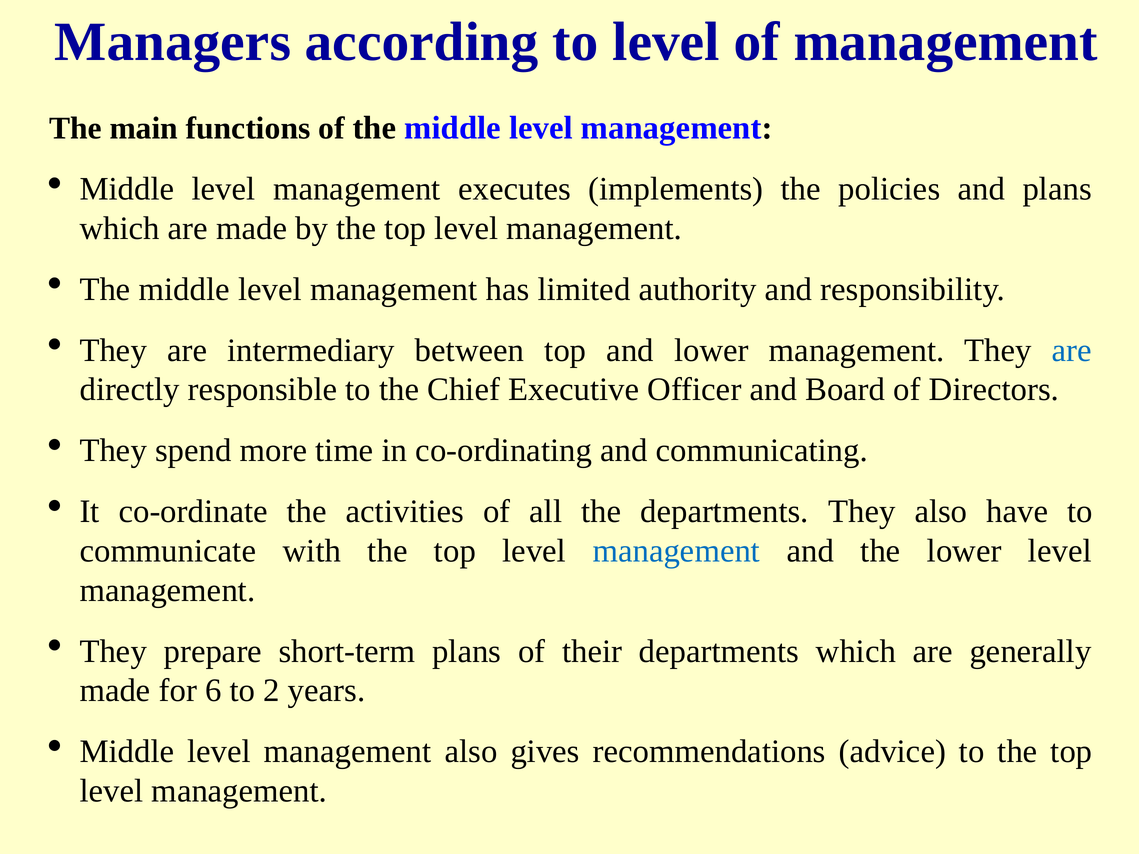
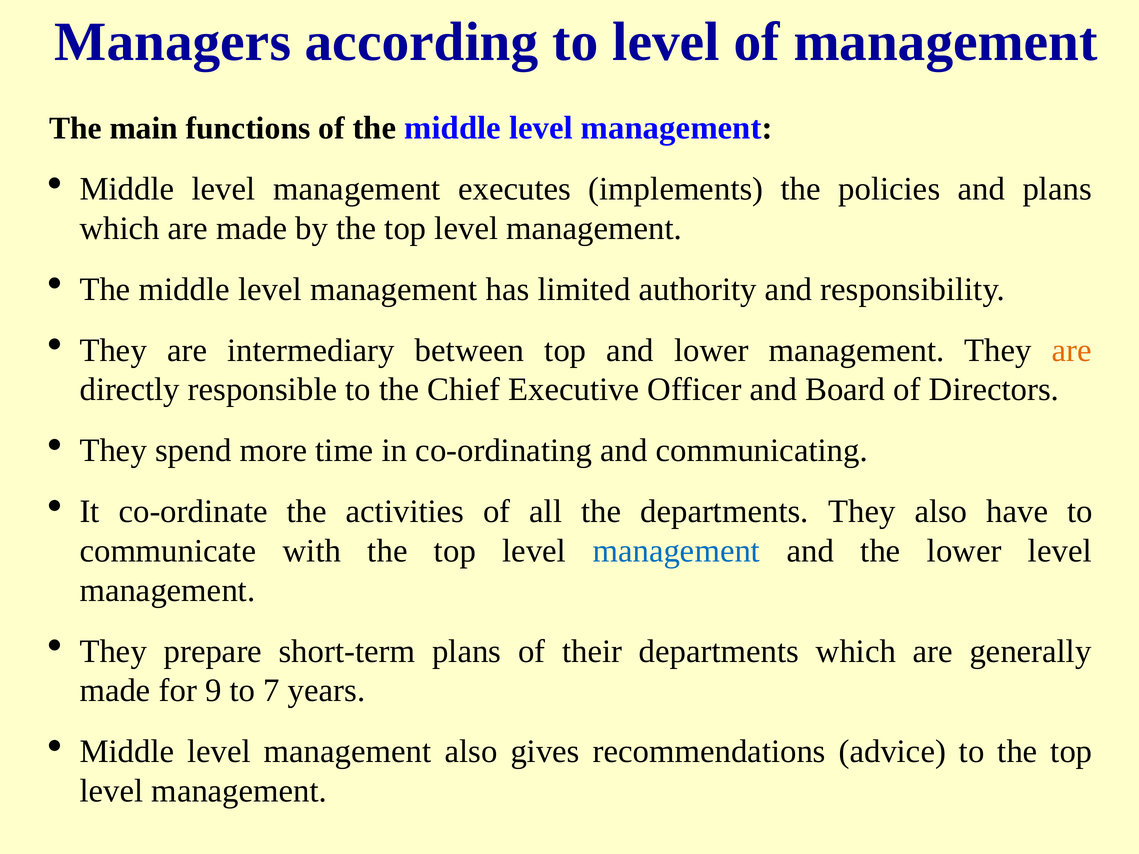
are colour: blue -> orange (1072, 350)
6: 6 -> 9 (213, 691)
2: 2 -> 7 (272, 691)
